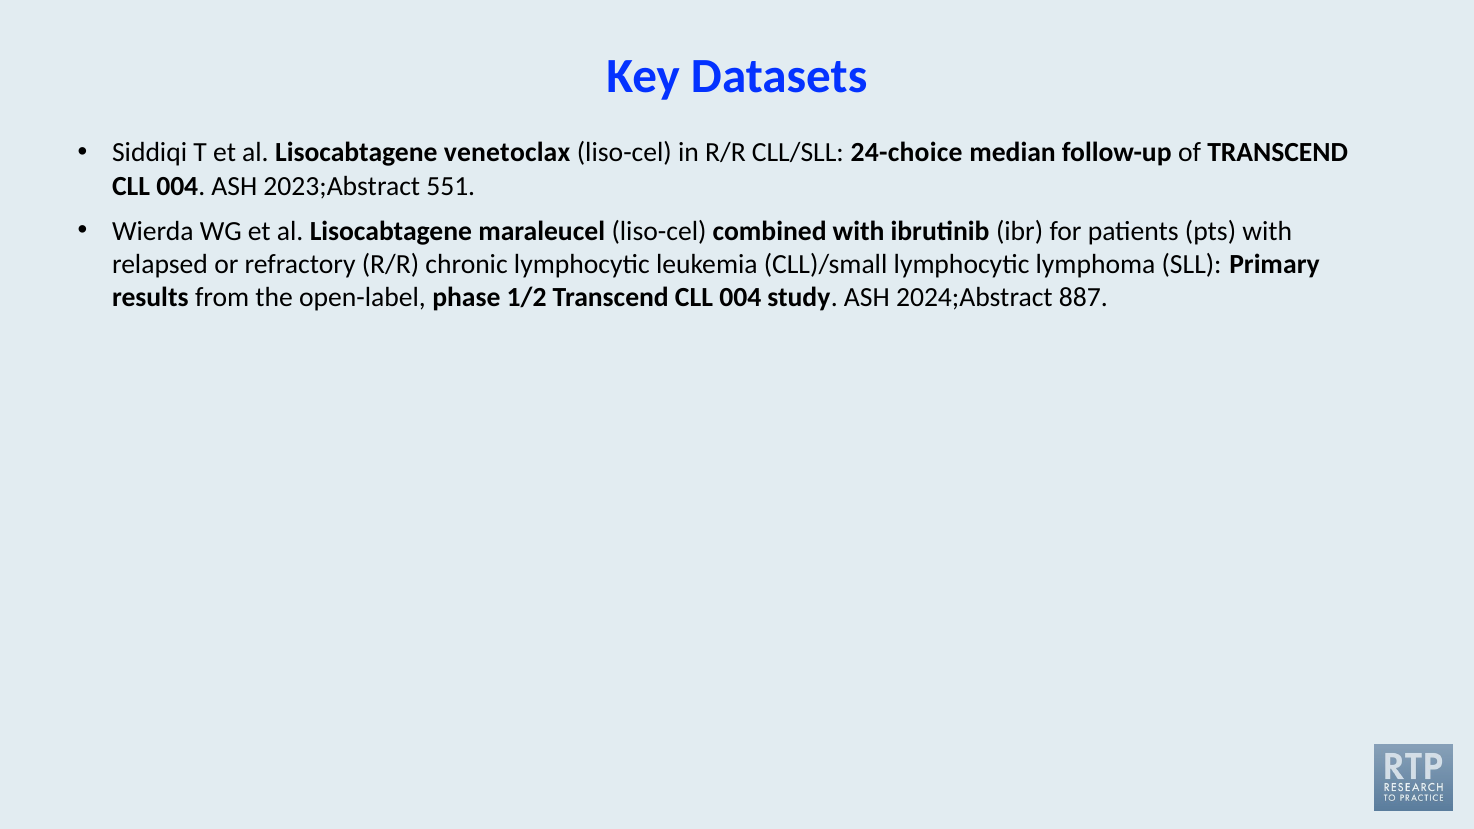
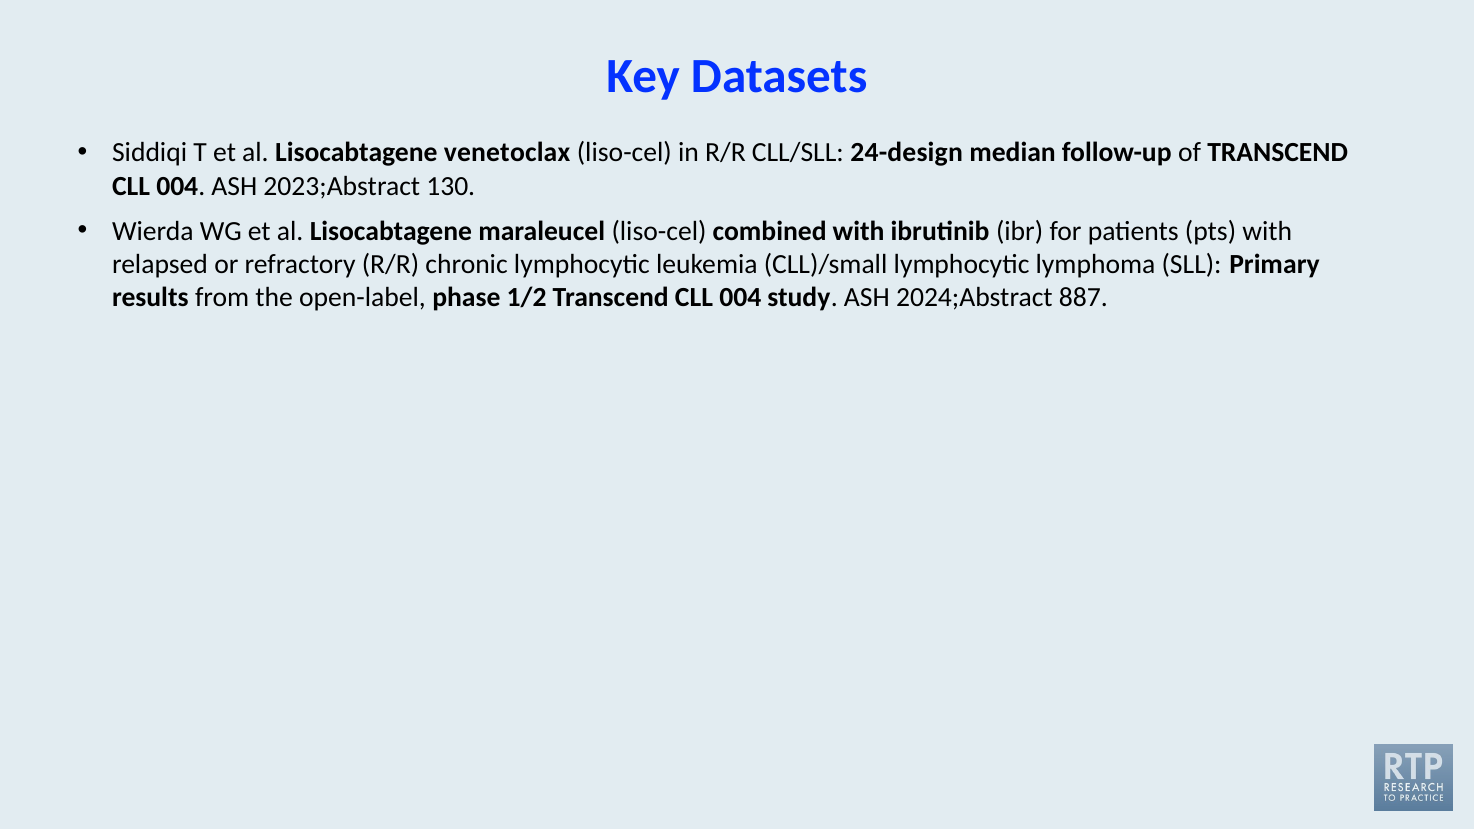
24-choice: 24-choice -> 24-design (907, 153)
551: 551 -> 130 (451, 186)
